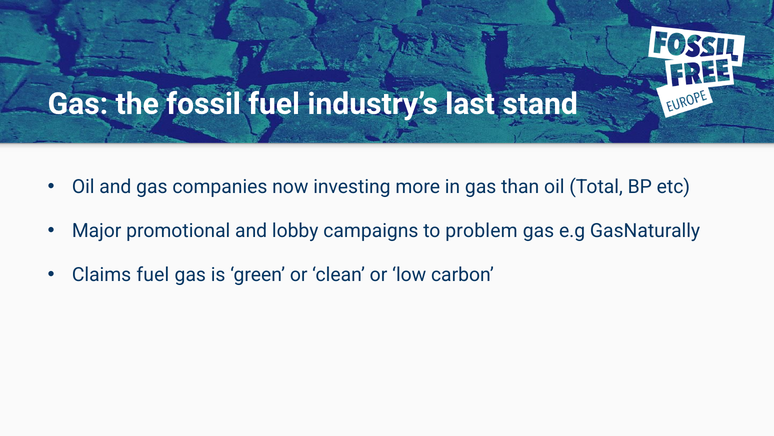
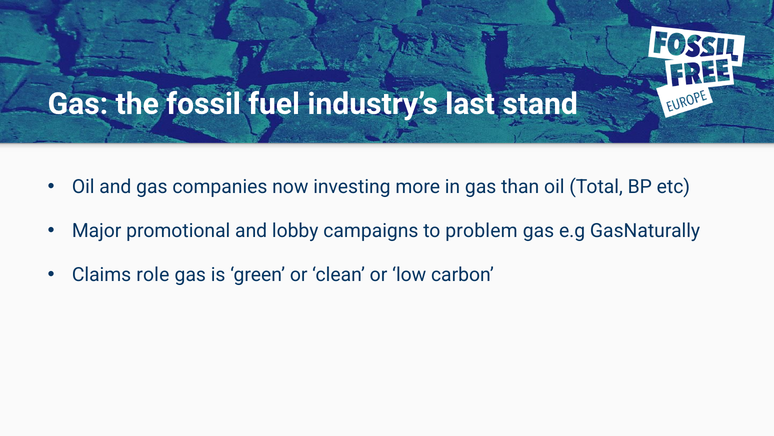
Claims fuel: fuel -> role (153, 274)
